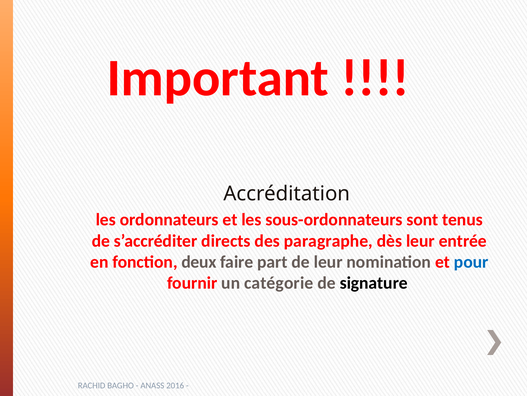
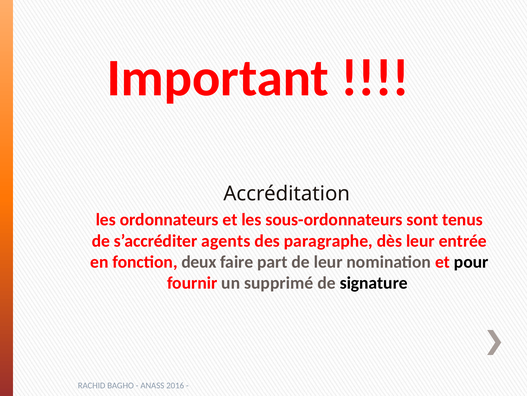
directs: directs -> agents (226, 240)
pour colour: blue -> black (471, 261)
catégorie: catégorie -> supprimé (279, 283)
